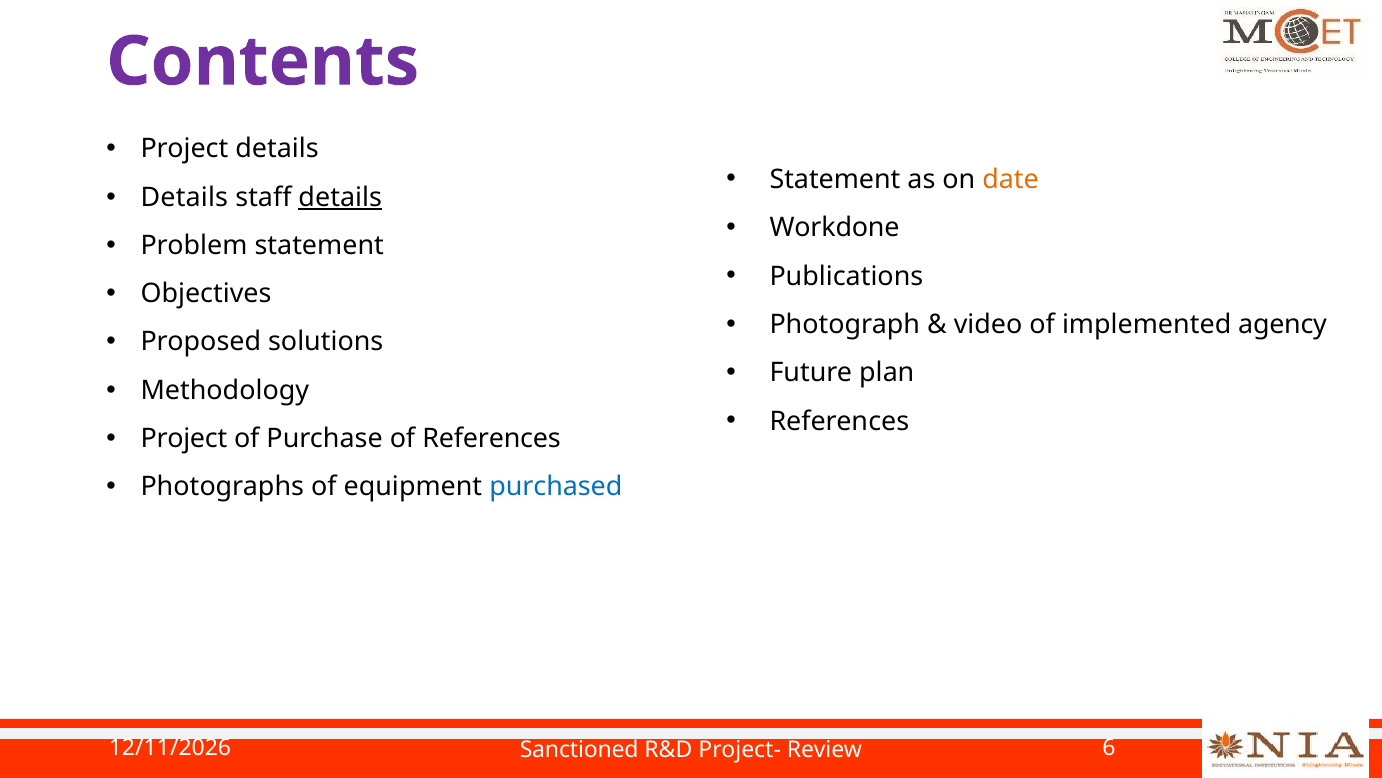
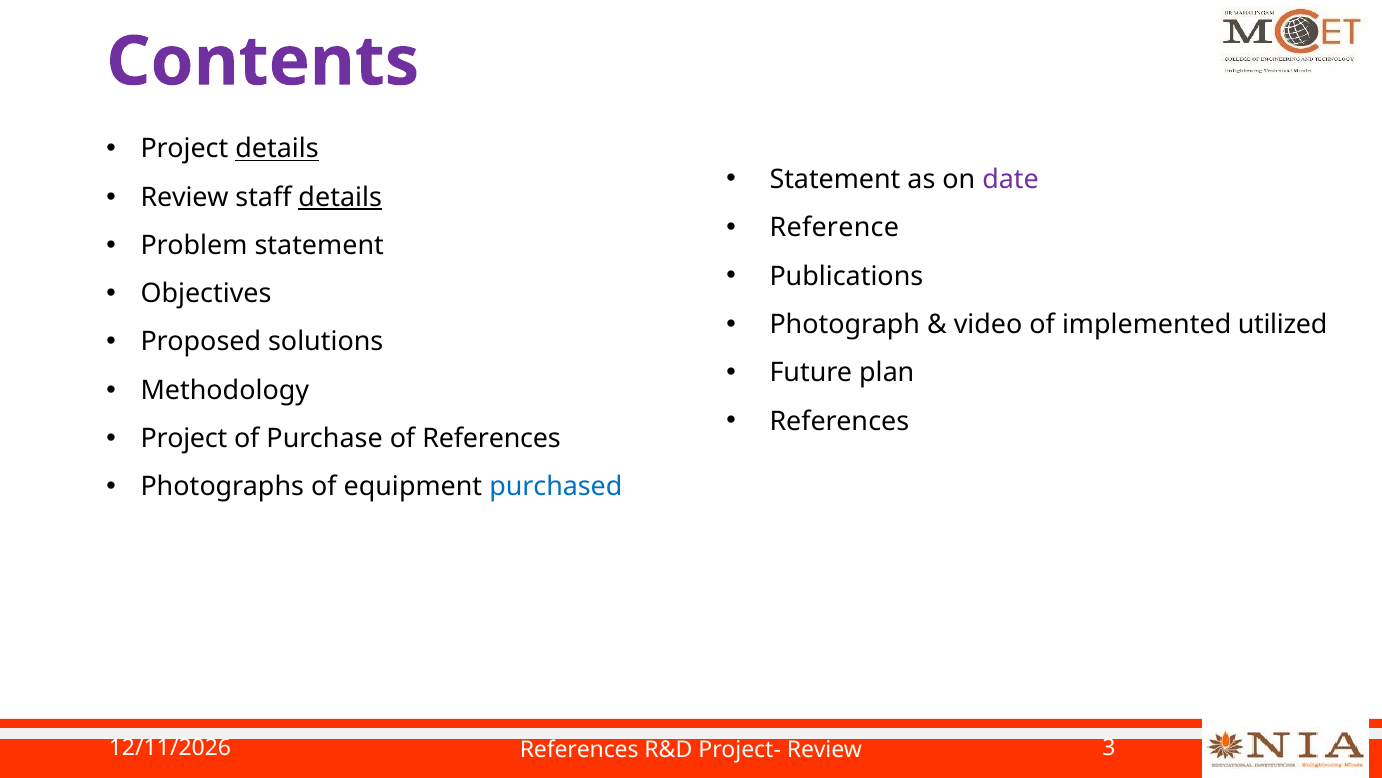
details underline: none -> present (277, 149)
date colour: orange -> purple (1011, 179)
Details: Details -> Review (185, 197)
Workdone: Workdone -> Reference (834, 228)
agency: agency -> utilized (1283, 324)
Sanctioned: Sanctioned -> References (579, 749)
6: 6 -> 3 (1109, 748)
